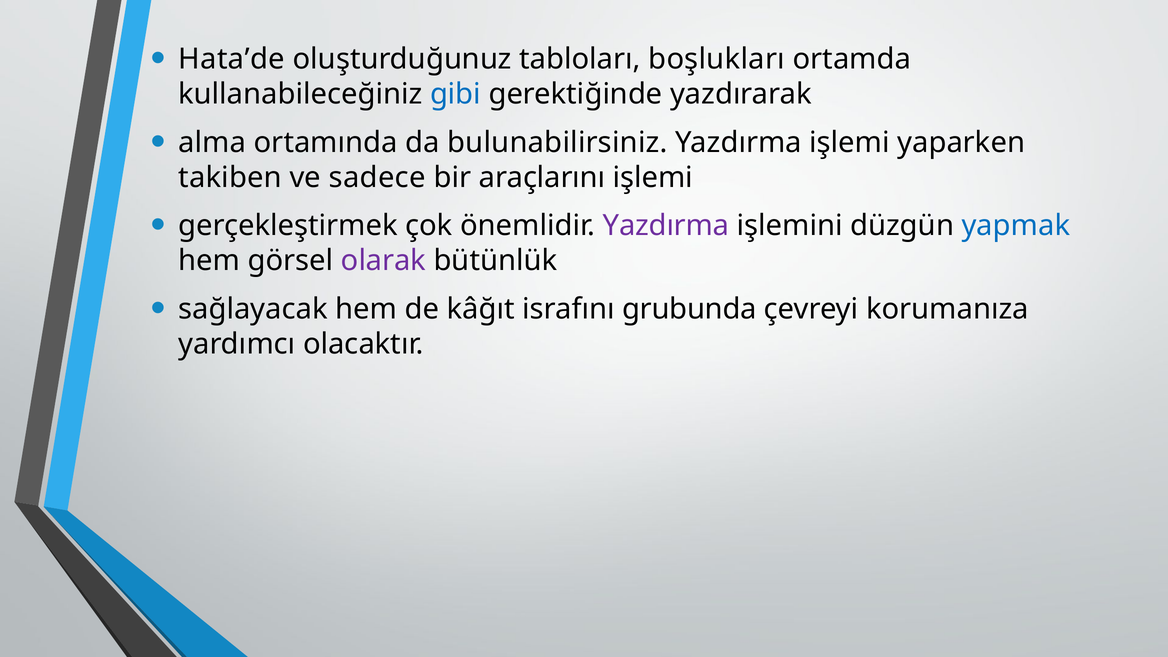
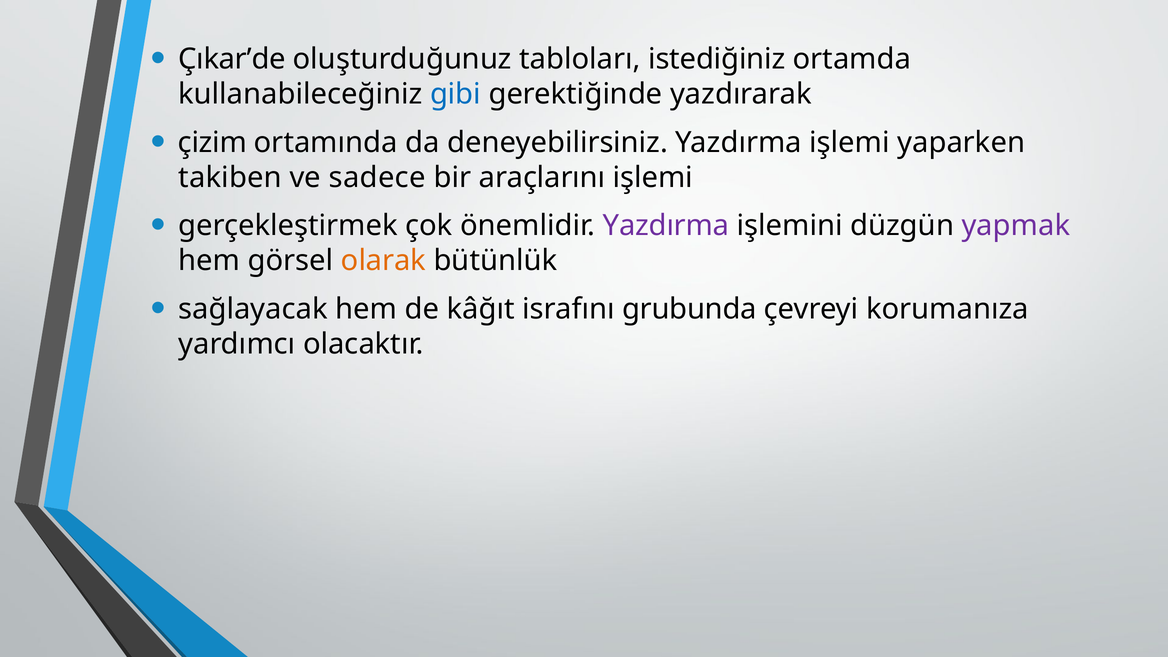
Hata’de: Hata’de -> Çıkar’de (232, 59)
boşlukları: boşlukları -> istediğiniz (717, 59)
alma: alma -> çizim (212, 142)
bulunabilirsiniz: bulunabilirsiniz -> deneyebilirsiniz (558, 142)
yapmak colour: blue -> purple (1016, 226)
olarak colour: purple -> orange (383, 261)
